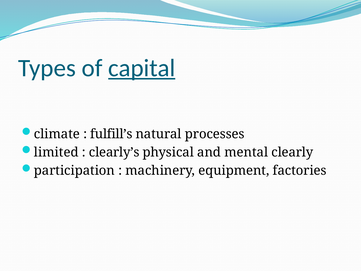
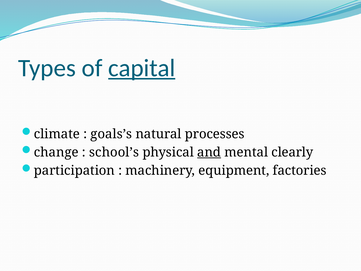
fulfill’s: fulfill’s -> goals’s (111, 134)
limited: limited -> change (56, 152)
clearly’s: clearly’s -> school’s (114, 152)
and underline: none -> present (209, 152)
